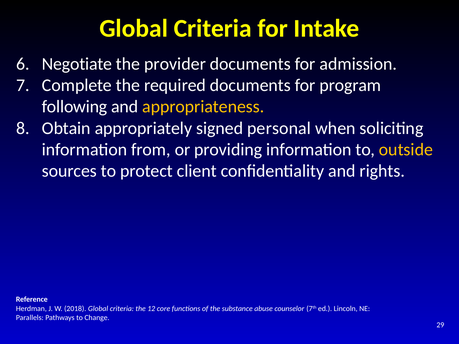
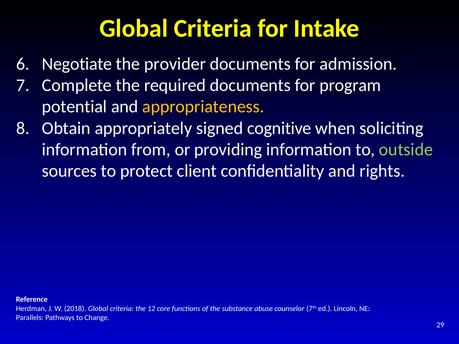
following: following -> potential (74, 107)
personal: personal -> cognitive (279, 128)
outside colour: yellow -> light green (406, 150)
